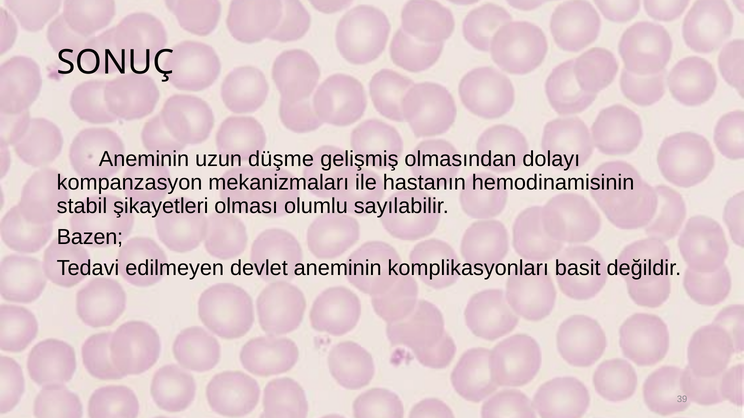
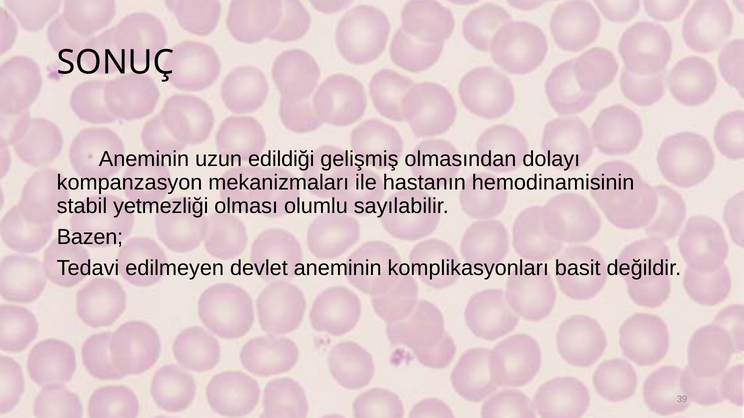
düşme: düşme -> edildiği (281, 159)
şikayetleri: şikayetleri -> yetmezliği (161, 206)
